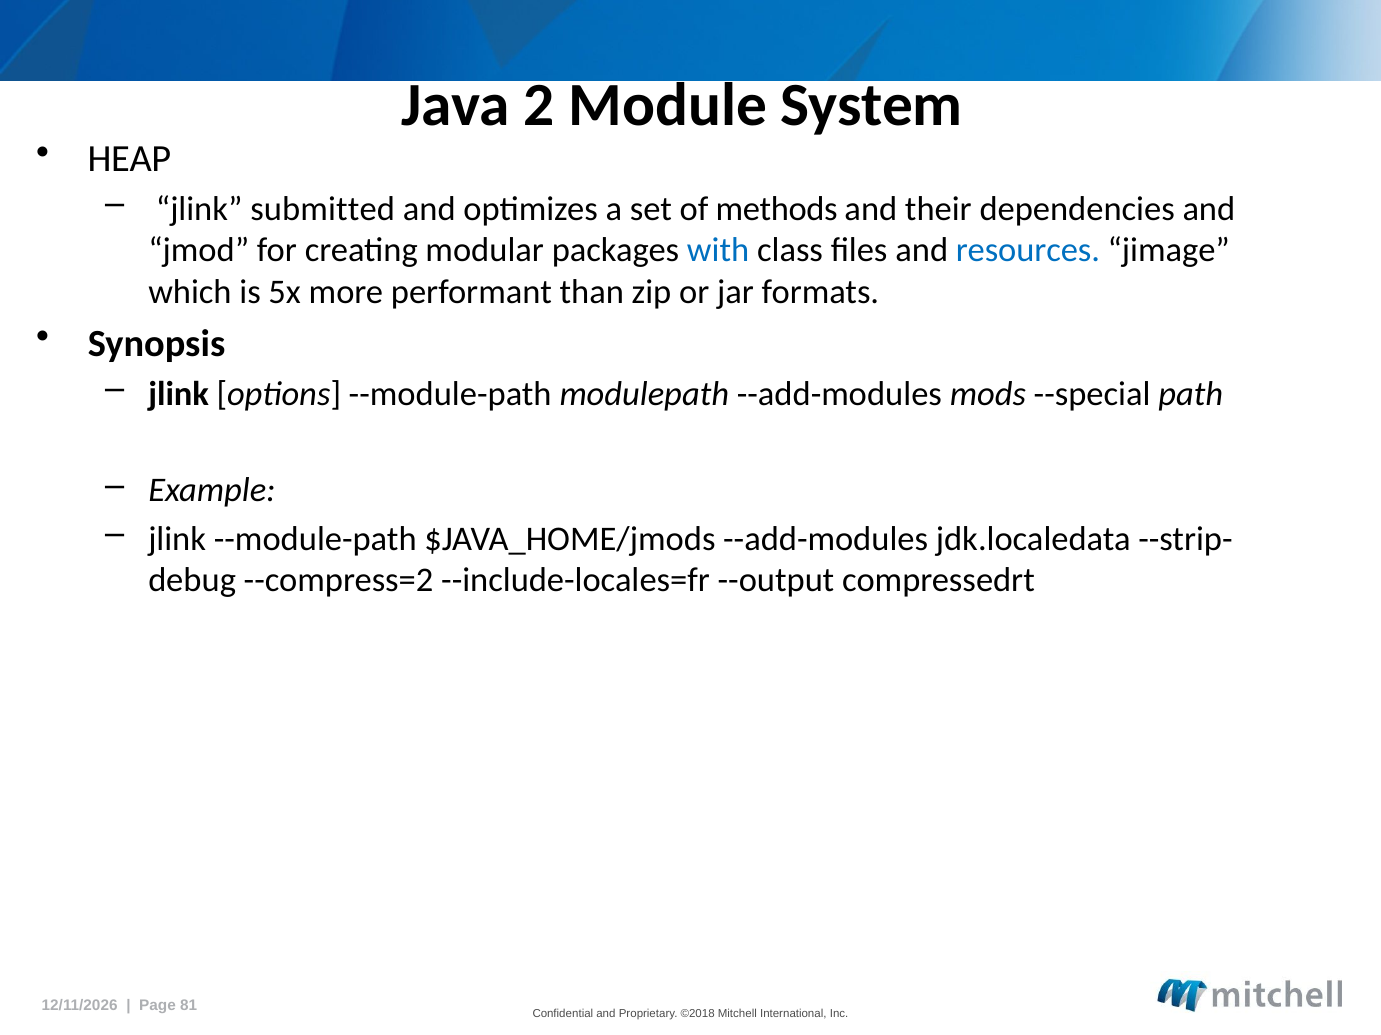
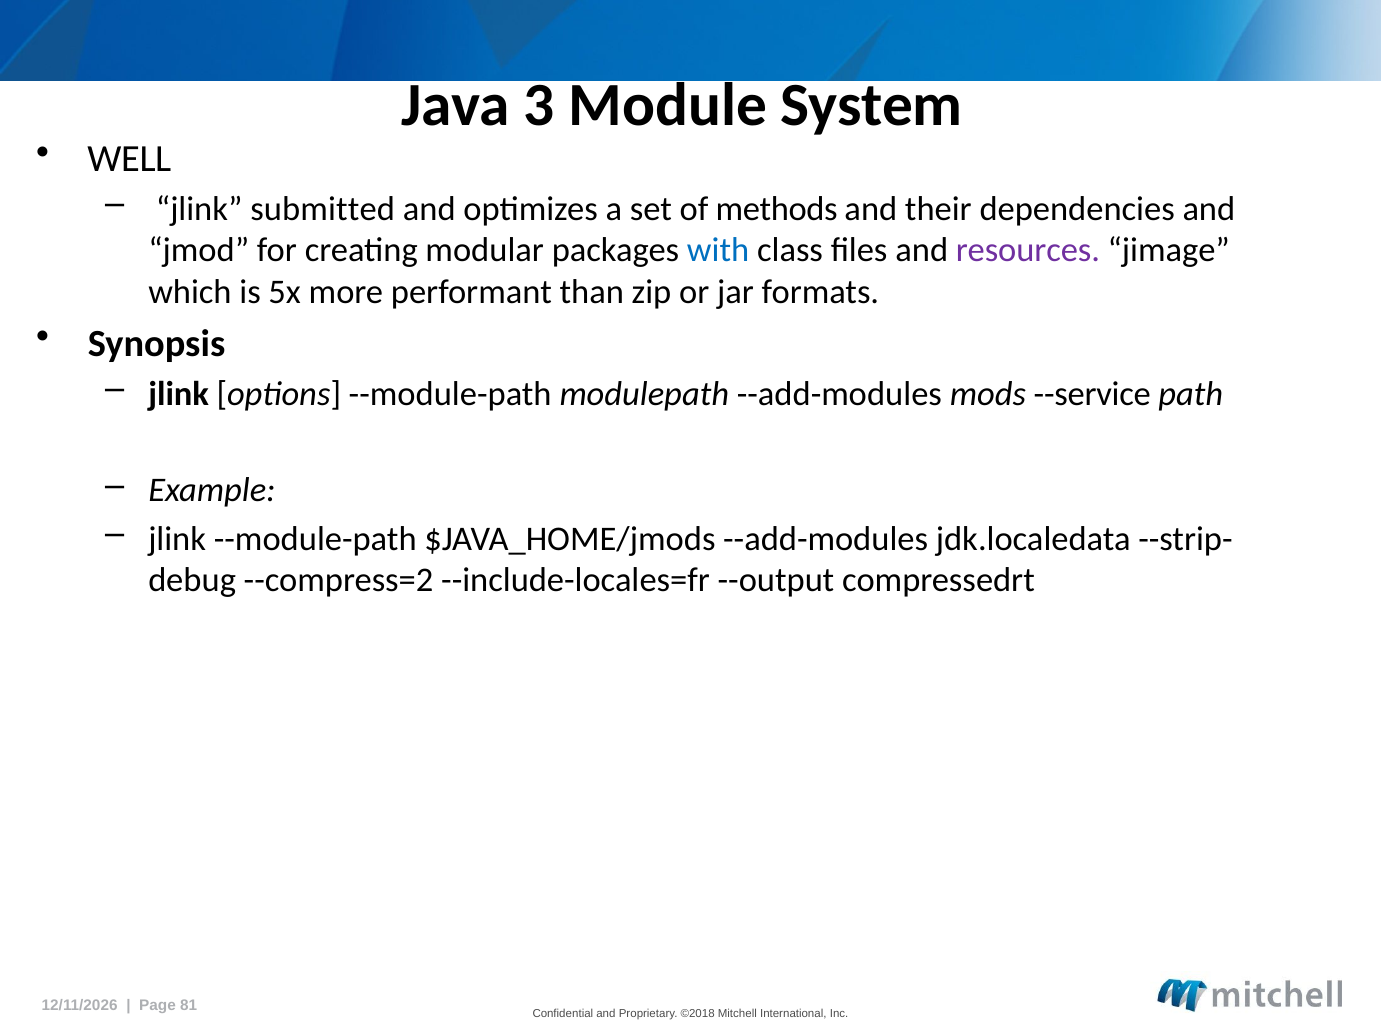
2: 2 -> 3 (539, 105)
HEAP: HEAP -> WELL (129, 159)
resources colour: blue -> purple (1028, 251)
--special: --special -> --service (1092, 394)
